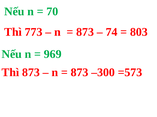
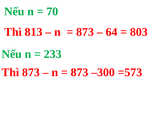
773: 773 -> 813 (34, 32)
74: 74 -> 64 (112, 32)
969: 969 -> 233 (53, 54)
